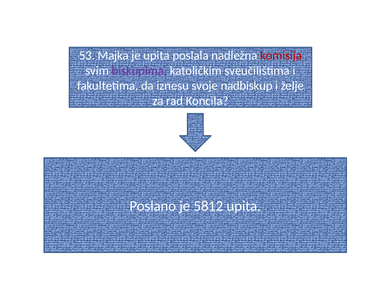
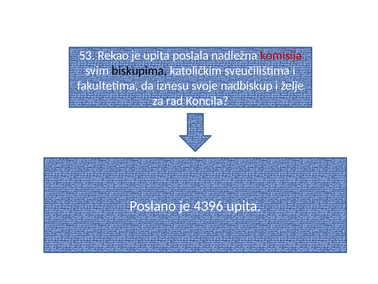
Majka: Majka -> Rekao (113, 55)
biskupima colour: purple -> black (139, 70)
5812: 5812 -> 4396 (208, 206)
